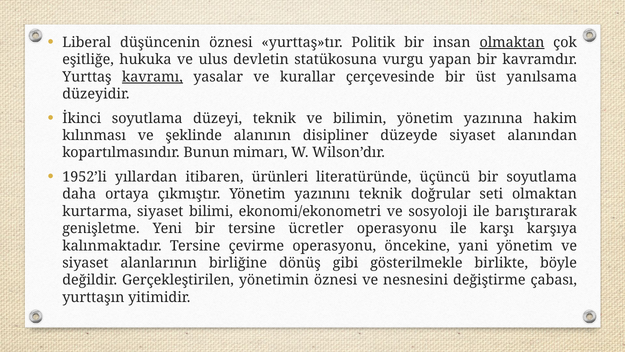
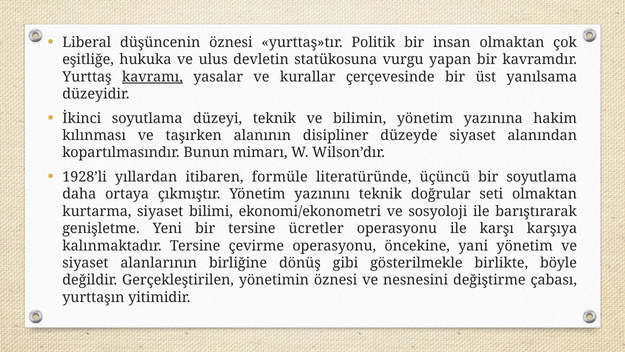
olmaktan underline: present -> none (512, 42)
şeklinde: şeklinde -> taşırken (194, 135)
1952’li: 1952’li -> 1928’li (85, 177)
ürünleri: ürünleri -> formüle (280, 177)
